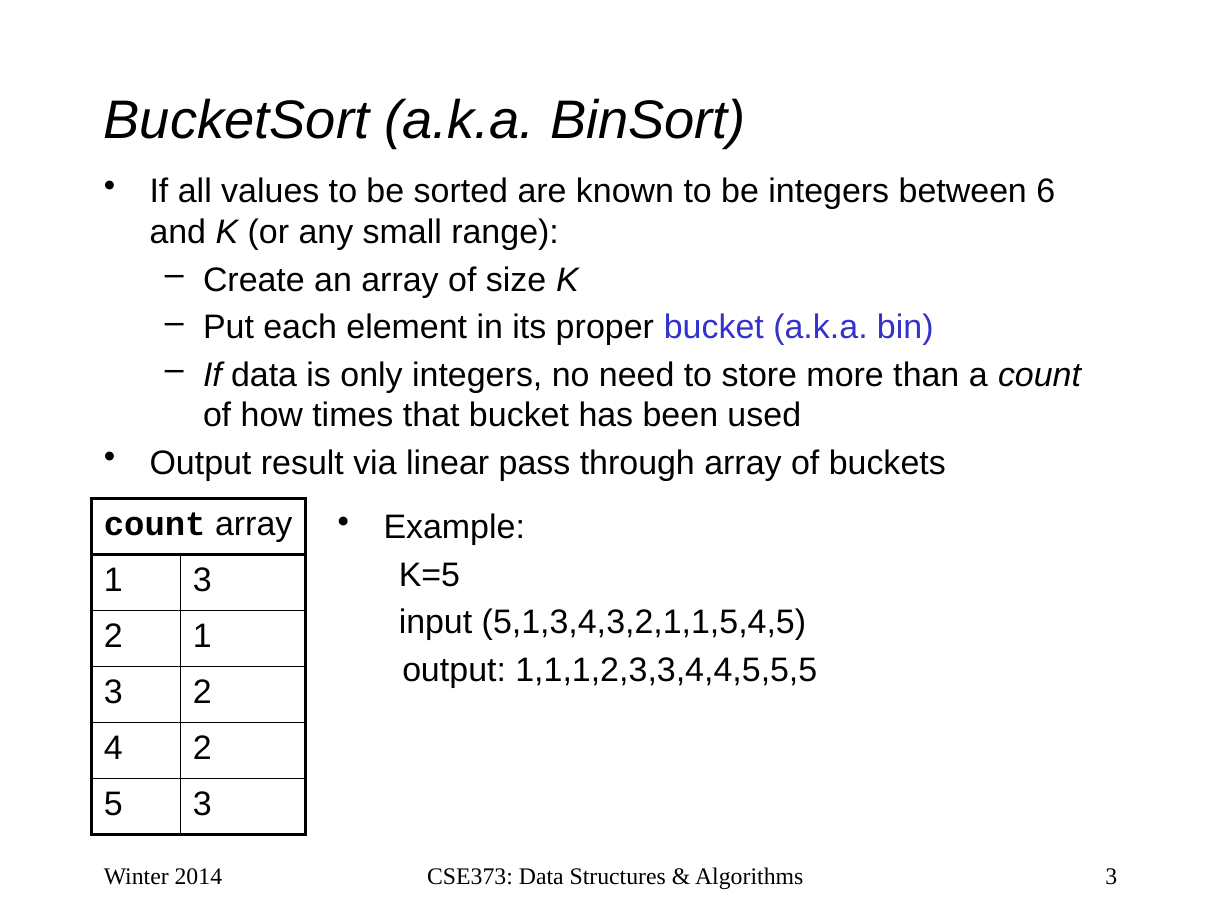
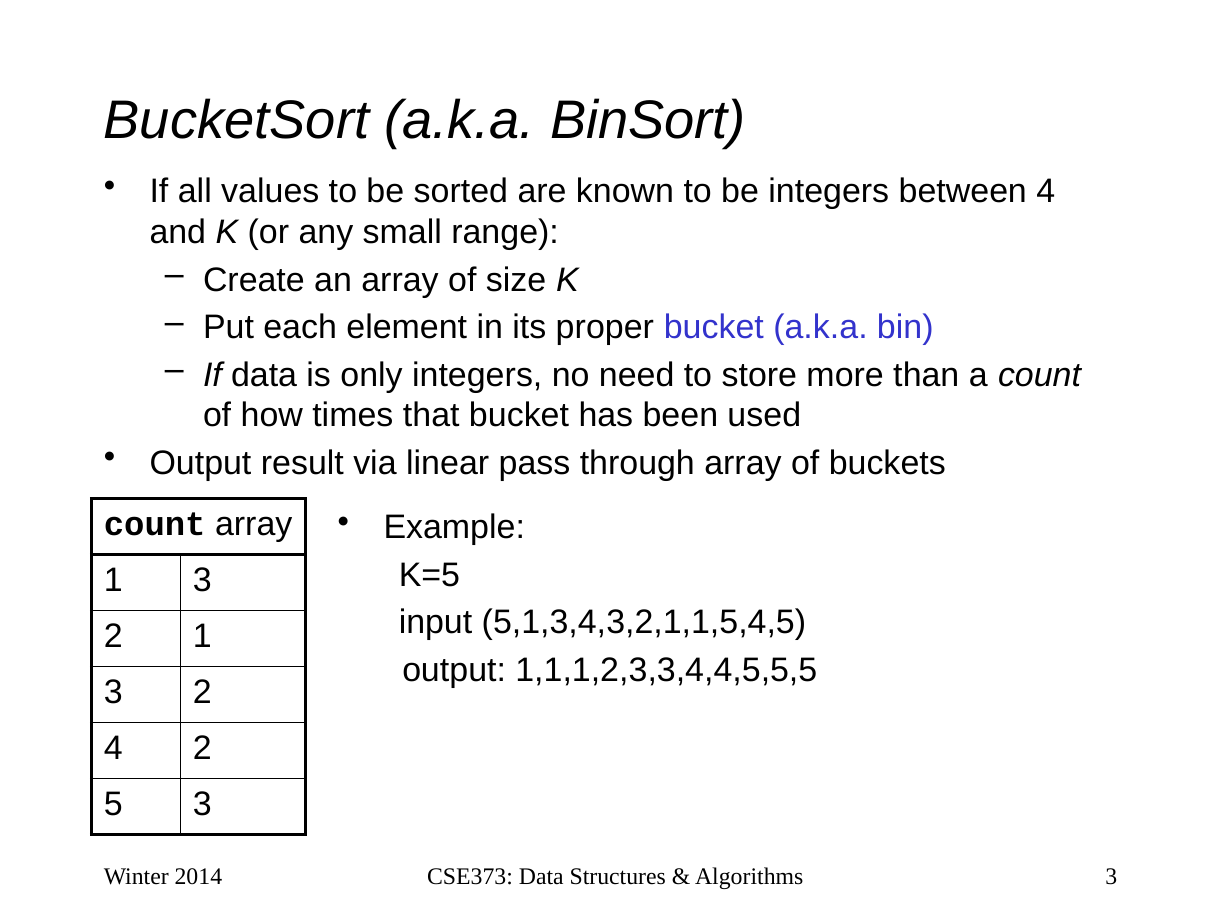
between 6: 6 -> 4 (1046, 192)
